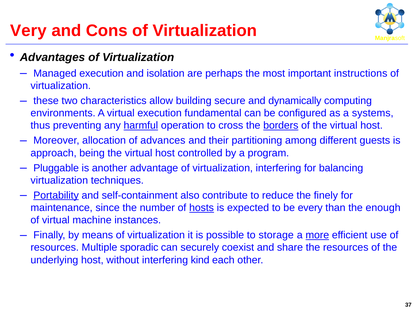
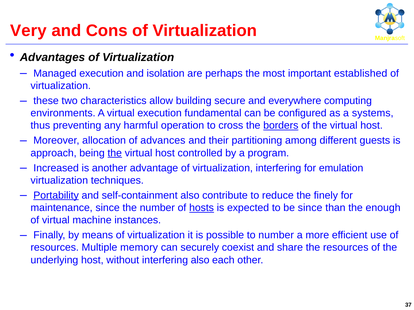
instructions: instructions -> established (361, 74)
dynamically: dynamically -> everywhere (295, 101)
harmful underline: present -> none (141, 126)
the underline: none -> present (115, 153)
Pluggable: Pluggable -> Increased (56, 168)
balancing: balancing -> emulation (341, 168)
be every: every -> since (310, 208)
to storage: storage -> number (276, 236)
more underline: present -> none (317, 236)
sporadic: sporadic -> memory (139, 248)
interfering kind: kind -> also (200, 260)
